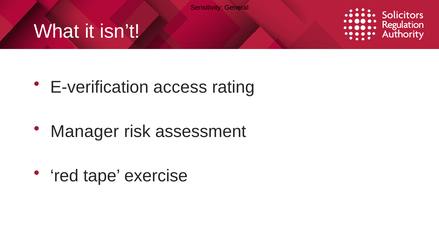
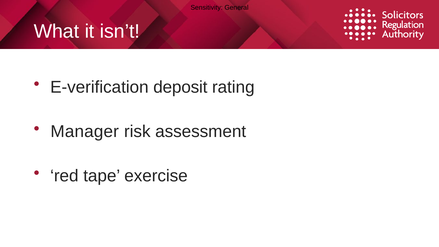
access: access -> deposit (180, 87)
